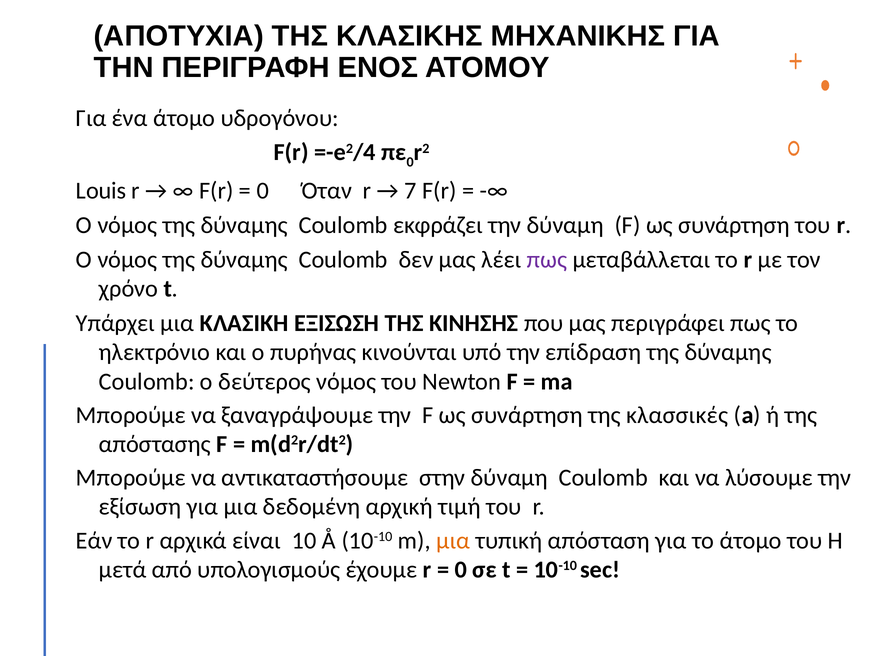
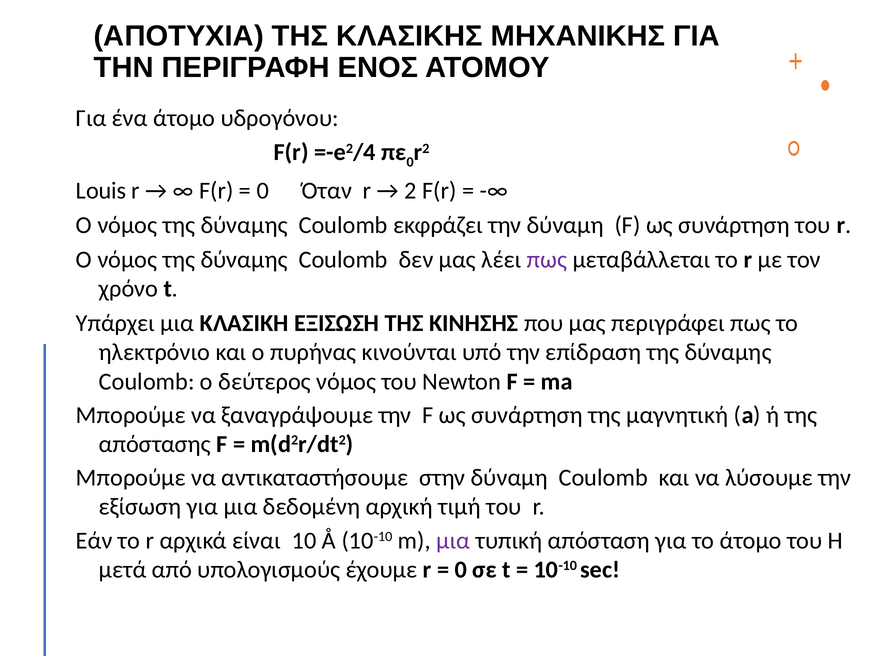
7: 7 -> 2 (411, 191)
κλασσικές: κλασσικές -> μαγνητική (677, 415)
μια colour: orange -> purple (453, 540)
